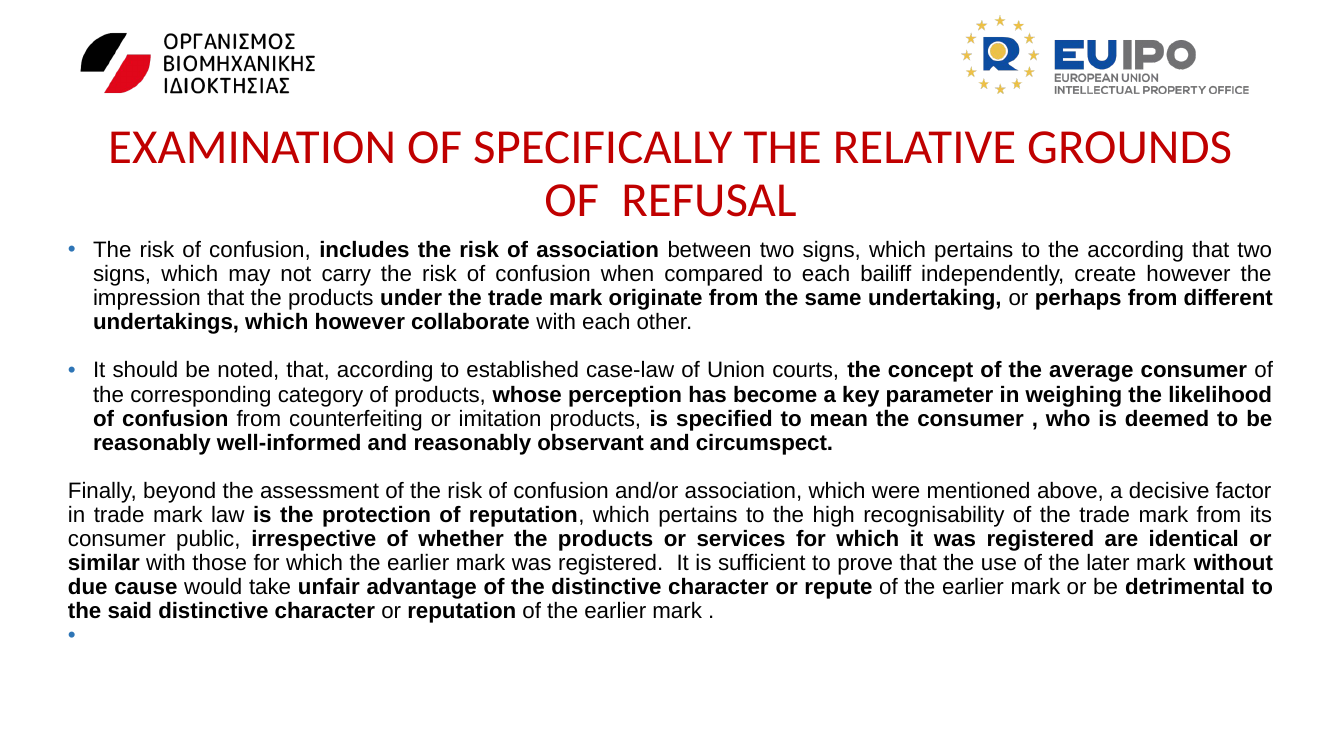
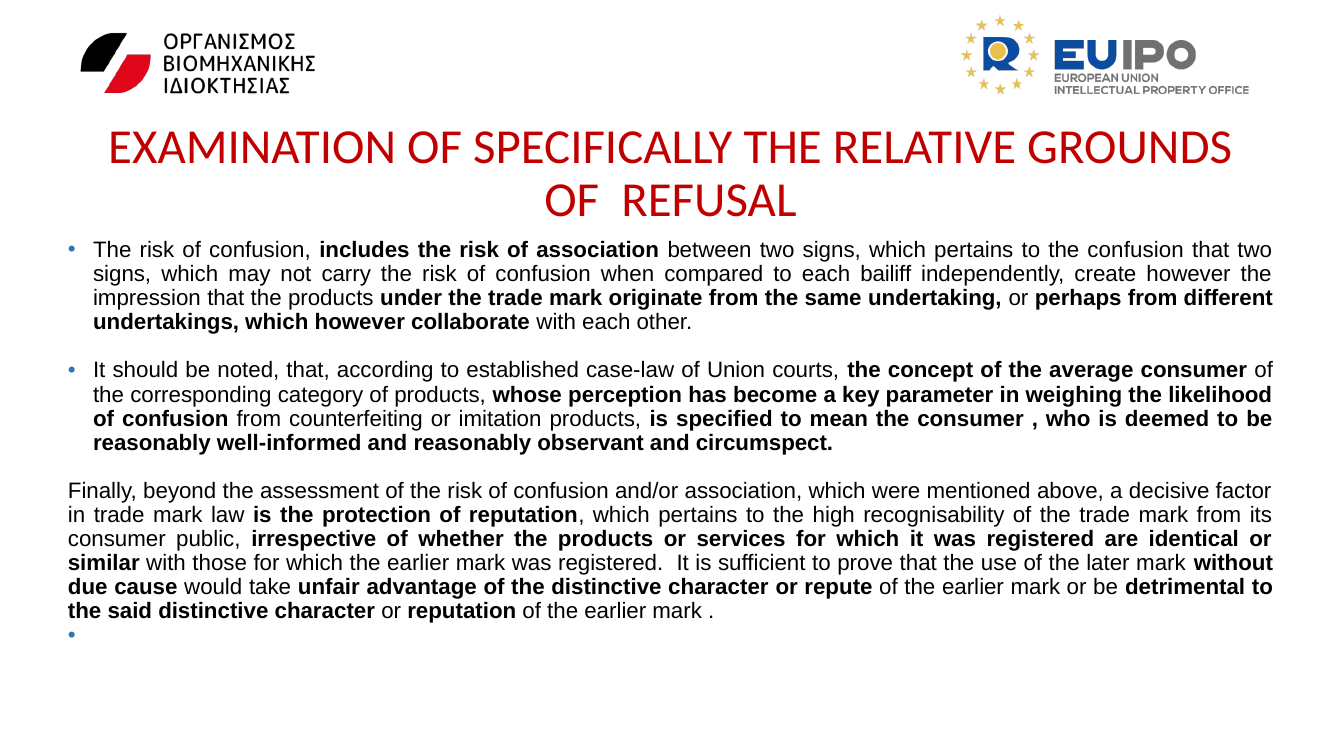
the according: according -> confusion (1136, 250)
